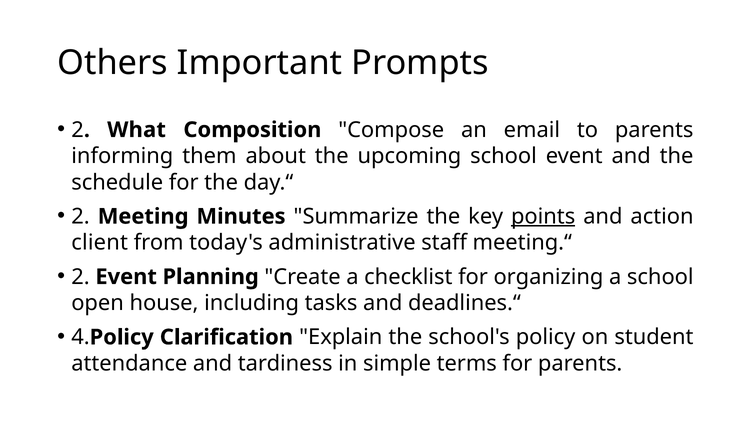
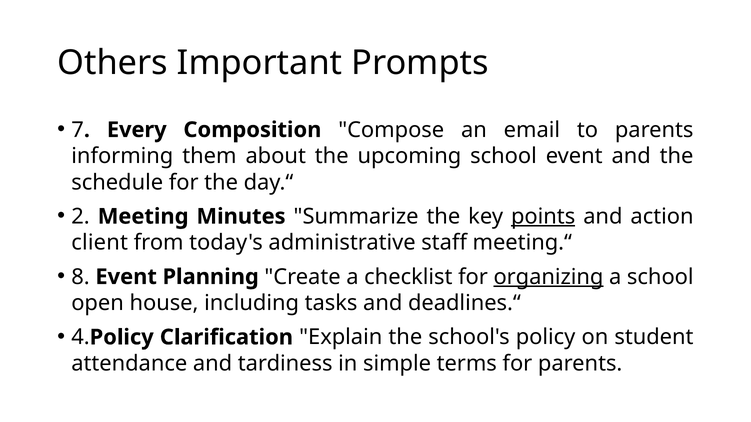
2: 2 -> 7 (78, 130)
What: What -> Every (137, 130)
2: 2 -> 8 (81, 277)
organizing underline: none -> present (548, 277)
